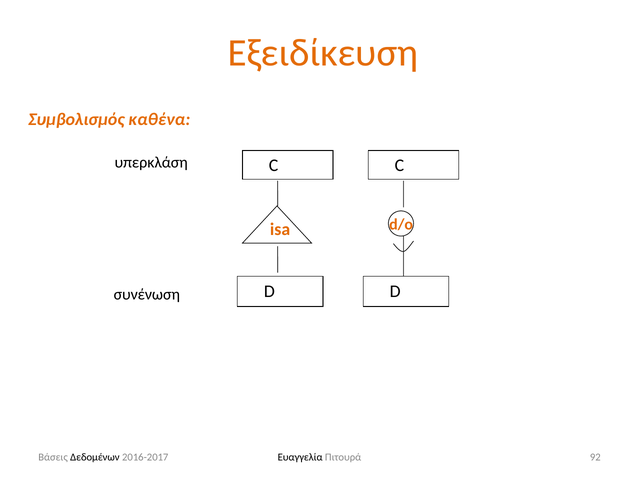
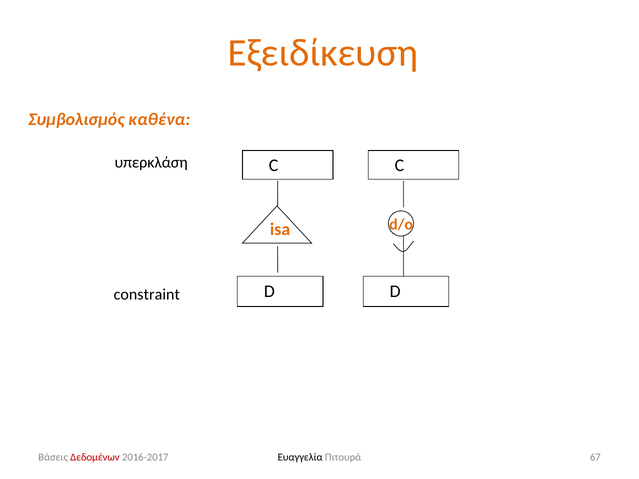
συνένωση: συνένωση -> constraint (147, 295)
Δεδομένων colour: black -> red (95, 458)
92: 92 -> 67 (595, 458)
